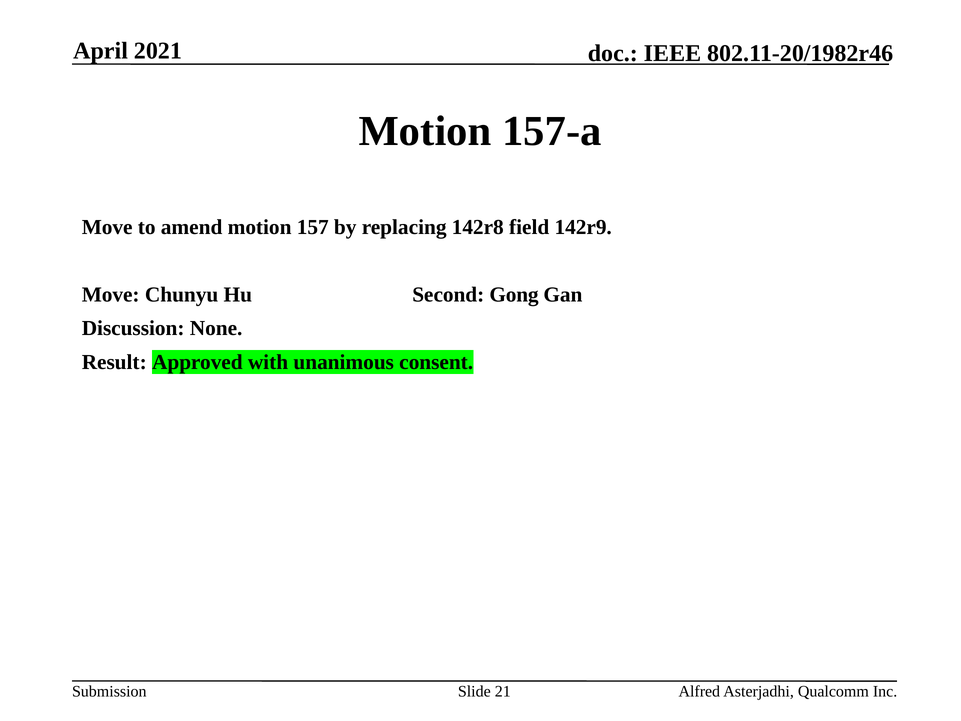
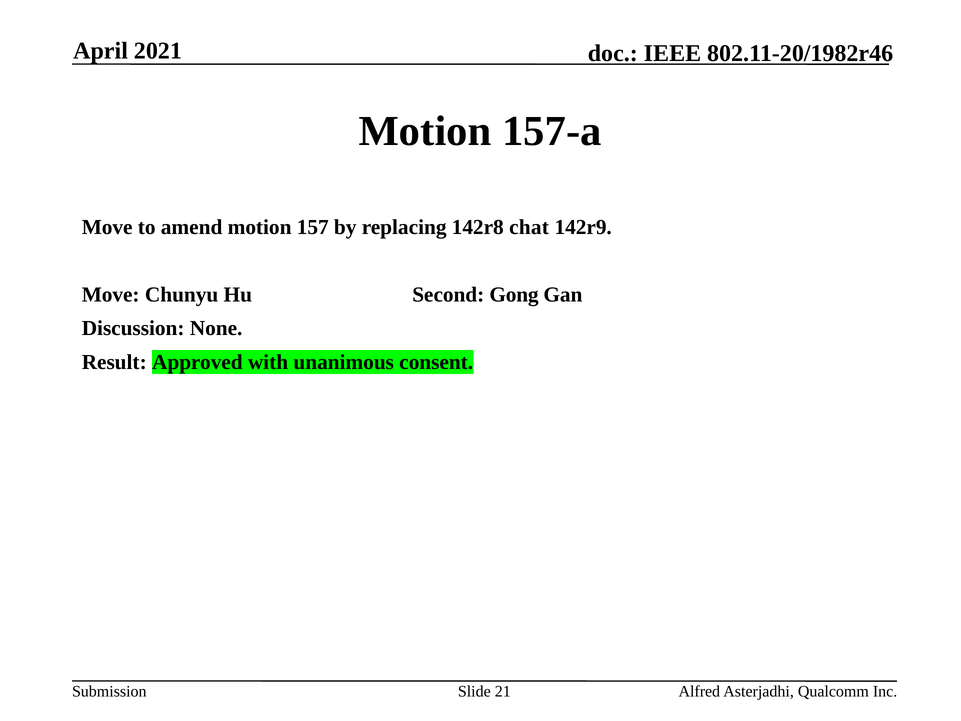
field: field -> chat (529, 227)
